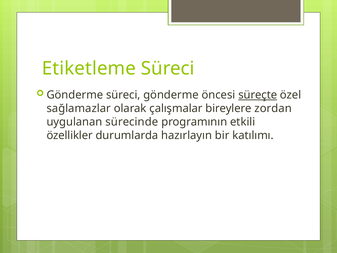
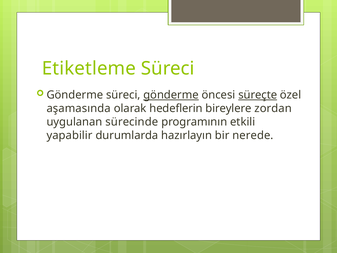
gönderme underline: none -> present (171, 95)
sağlamazlar: sağlamazlar -> aşamasında (79, 108)
çalışmalar: çalışmalar -> hedeflerin (176, 108)
özellikler: özellikler -> yapabilir (70, 135)
katılımı: katılımı -> nerede (253, 135)
